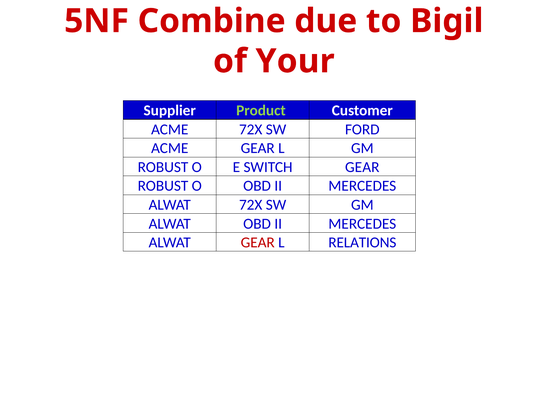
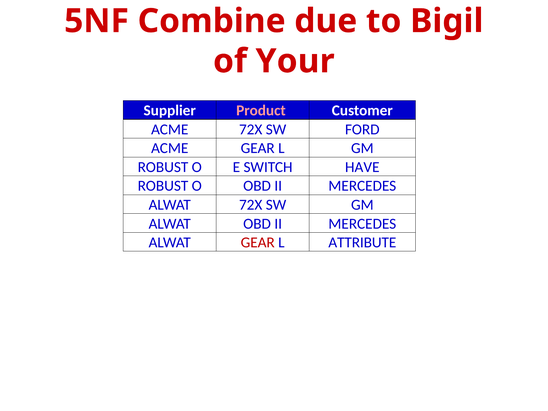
Product colour: light green -> pink (261, 111)
SWITCH GEAR: GEAR -> HAVE (362, 167)
RELATIONS: RELATIONS -> ATTRIBUTE (362, 243)
